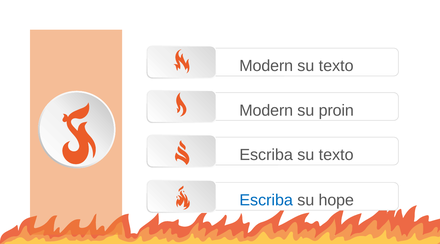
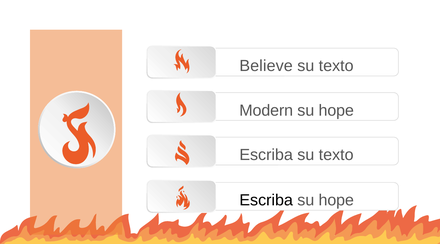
Modern: Modern -> Believe (266, 66)
proin: proin -> hope (336, 111)
Escriba colour: blue -> black (266, 201)
